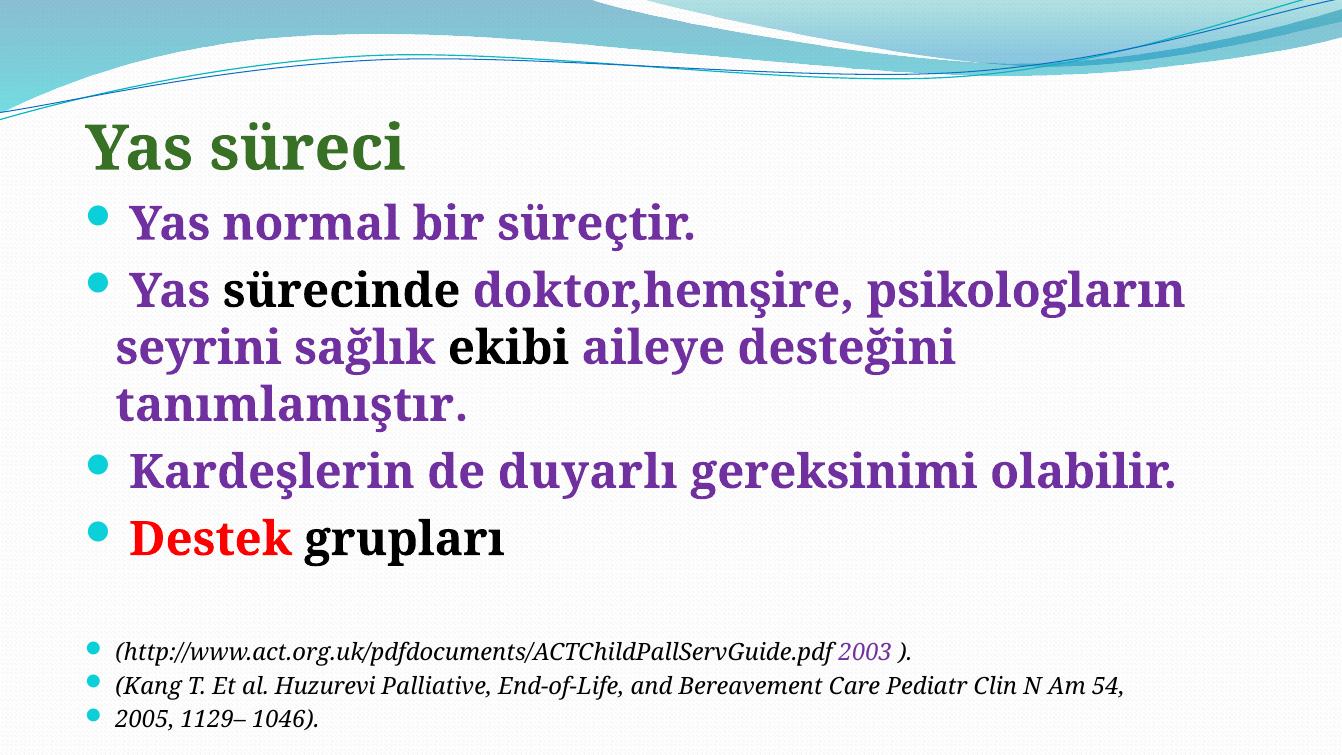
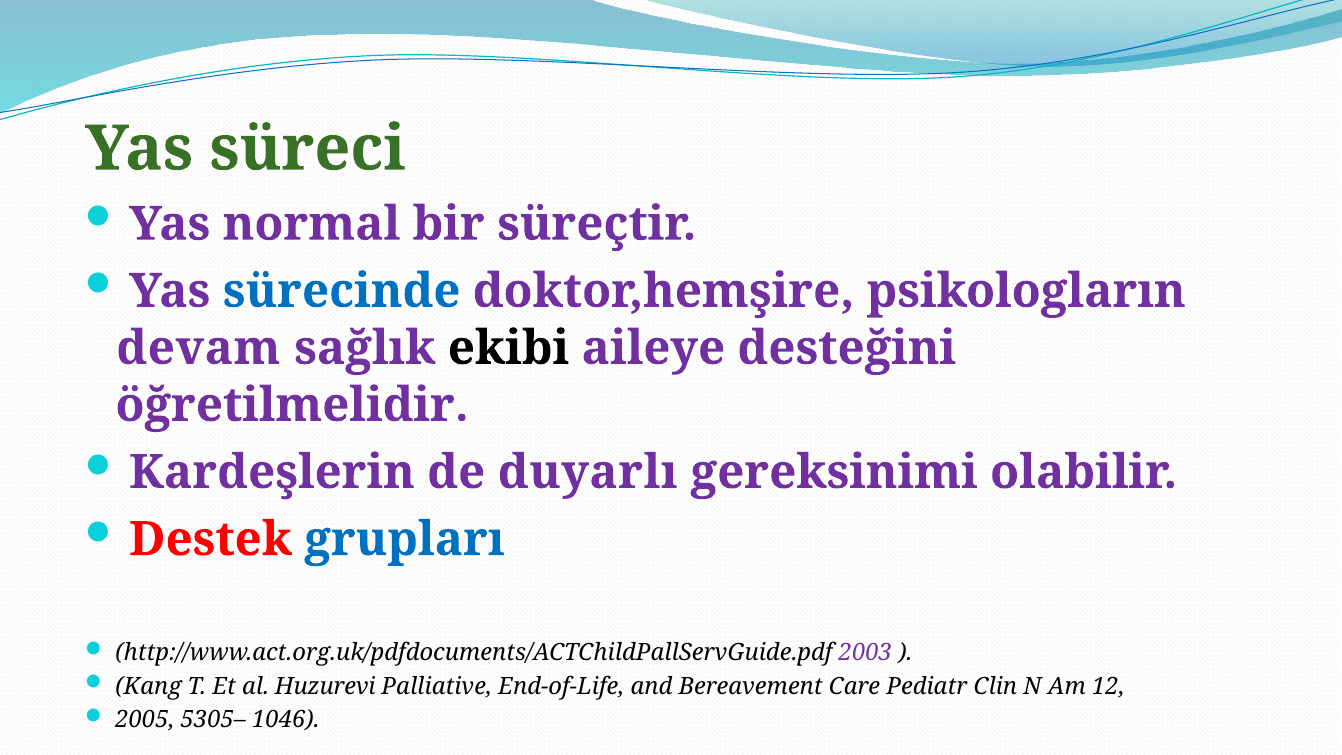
sürecinde colour: black -> blue (342, 291)
seyrini: seyrini -> devam (198, 348)
tanımlamıştır: tanımlamıştır -> öğretilmelidir (292, 405)
grupları colour: black -> blue (404, 539)
54: 54 -> 12 (1108, 686)
1129–: 1129– -> 5305– (213, 720)
